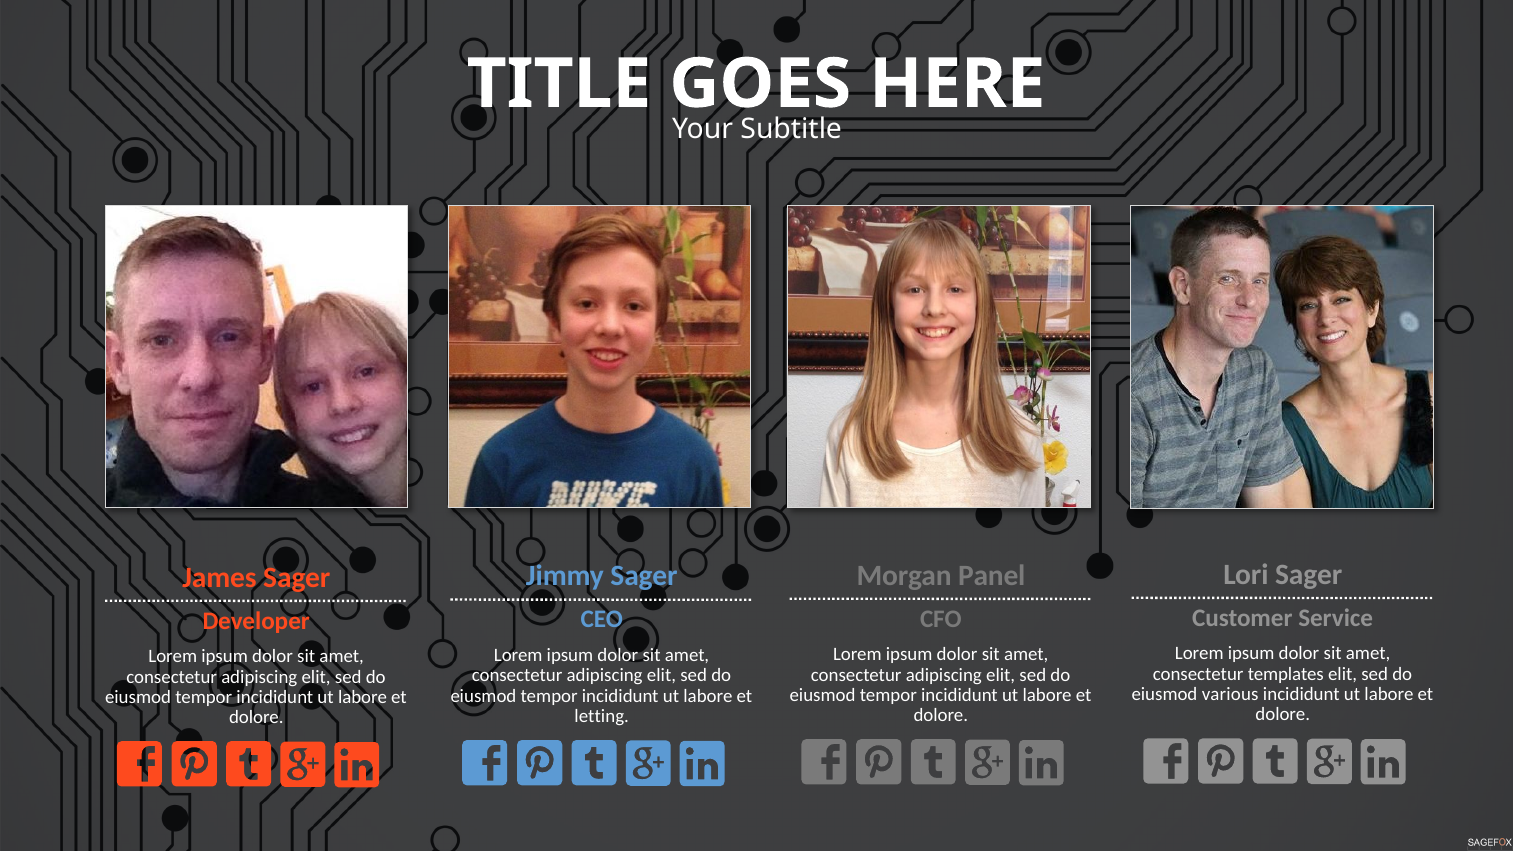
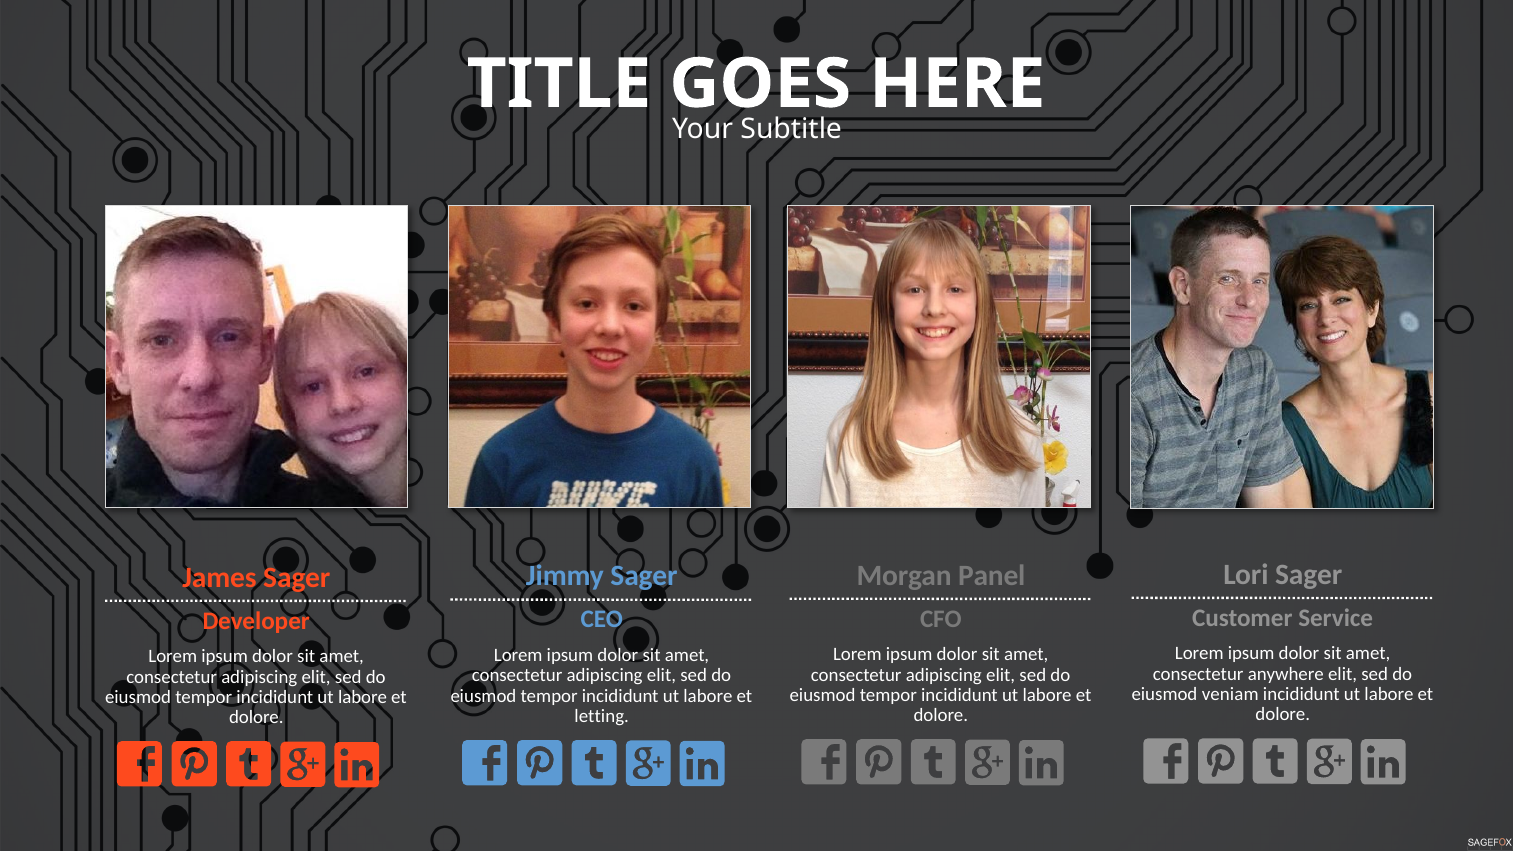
templates: templates -> anywhere (1286, 674)
various: various -> veniam (1230, 694)
